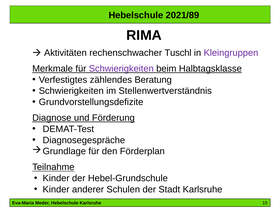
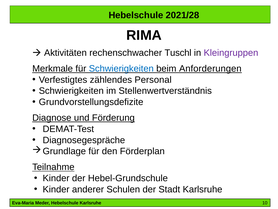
2021/89: 2021/89 -> 2021/28 (183, 15)
Schwierigkeiten colour: purple -> blue (121, 68)
Halbtagsklasse: Halbtagsklasse -> Anforderungen (210, 68)
Beratung: Beratung -> Personal (153, 80)
